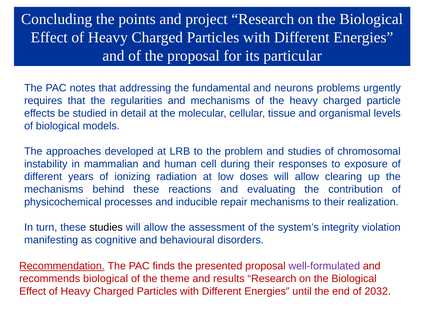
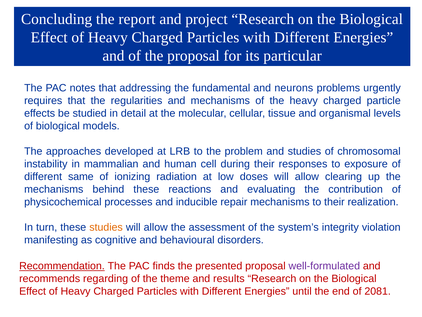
points: points -> report (137, 19)
years: years -> same (81, 176)
studies colour: black -> orange (106, 227)
recommends biological: biological -> regarding (106, 278)
2032: 2032 -> 2081 (378, 291)
